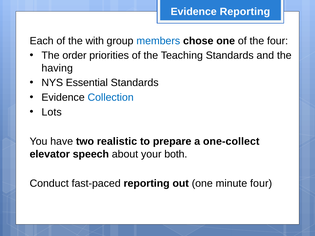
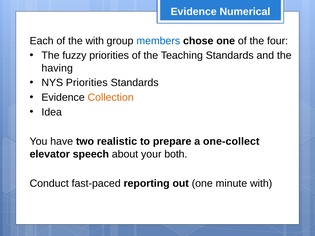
Evidence Reporting: Reporting -> Numerical (245, 12)
order: order -> fuzzy (74, 56)
NYS Essential: Essential -> Priorities (87, 83)
Collection colour: blue -> orange (111, 98)
Lots: Lots -> Idea (52, 112)
minute four: four -> with (261, 184)
